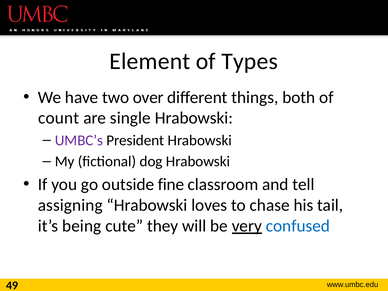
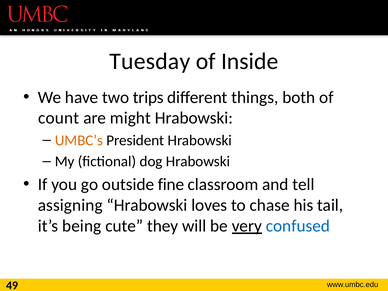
Element: Element -> Tuesday (150, 61)
Types: Types -> Inside (250, 61)
over: over -> trips (148, 97)
single: single -> might (130, 118)
UMBC’s colour: purple -> orange (79, 140)
